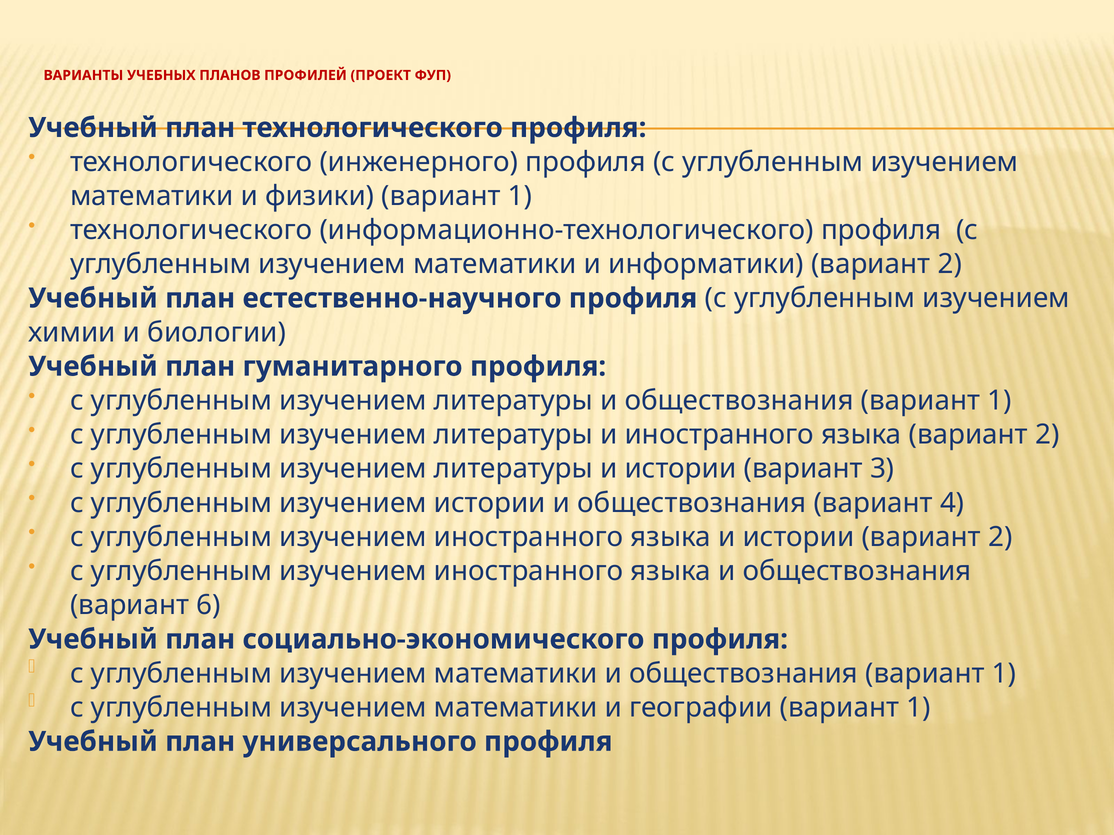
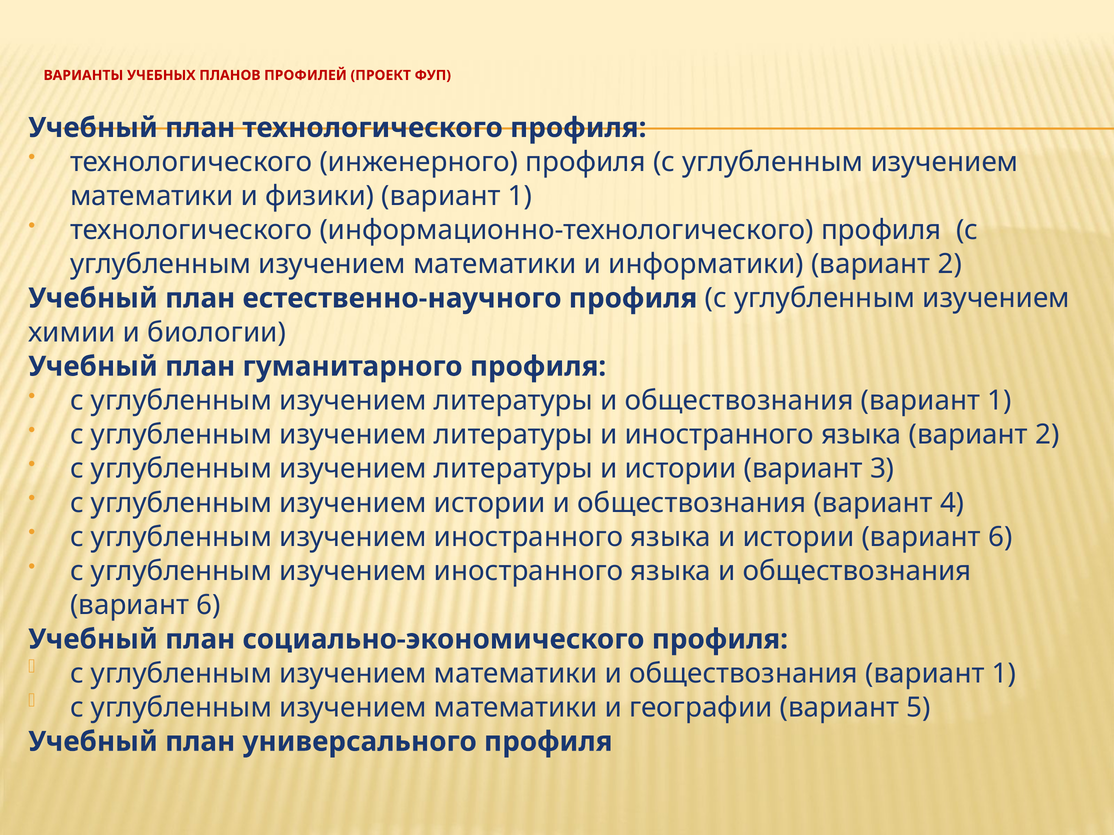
истории вариант 2: 2 -> 6 (1000, 537)
географии вариант 1: 1 -> 5 (919, 708)
